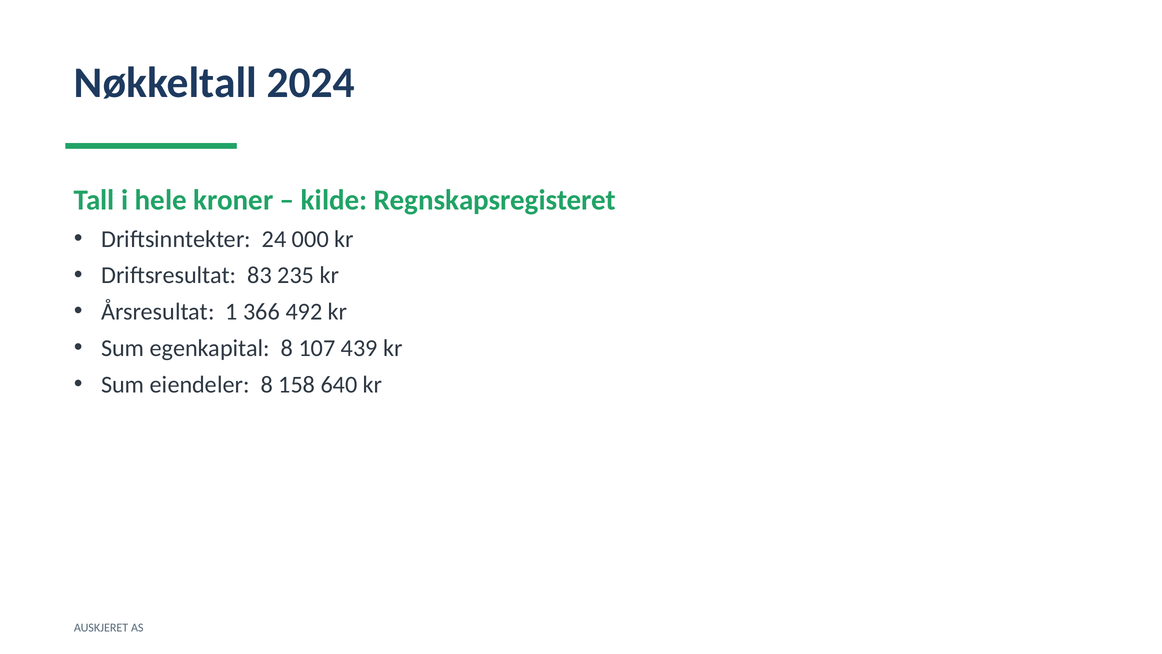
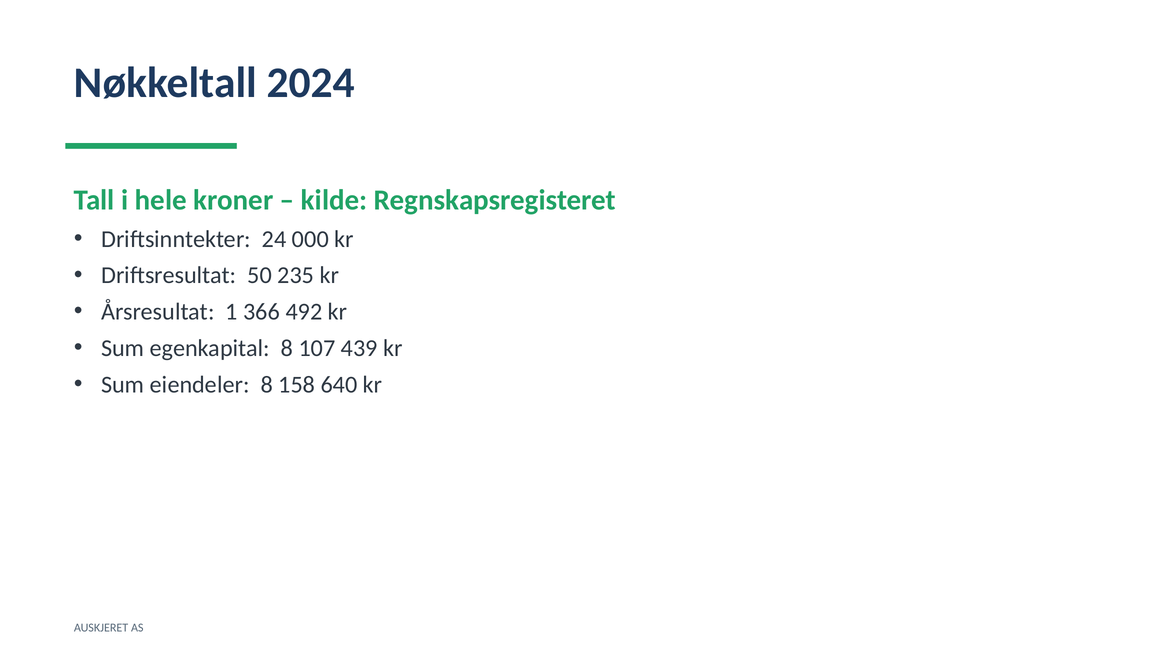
83: 83 -> 50 (260, 275)
